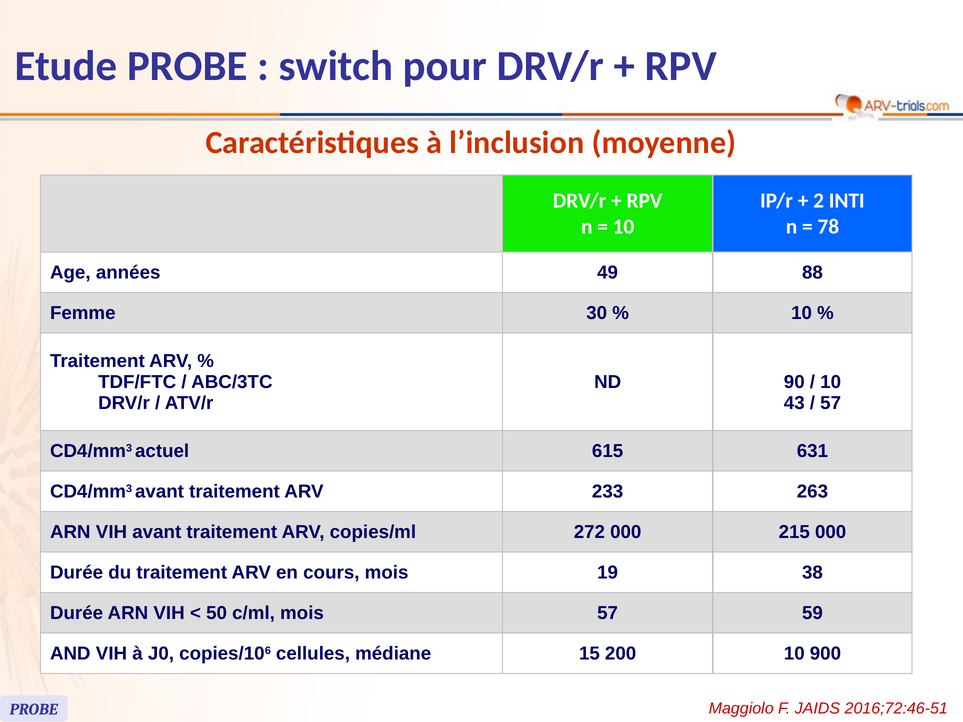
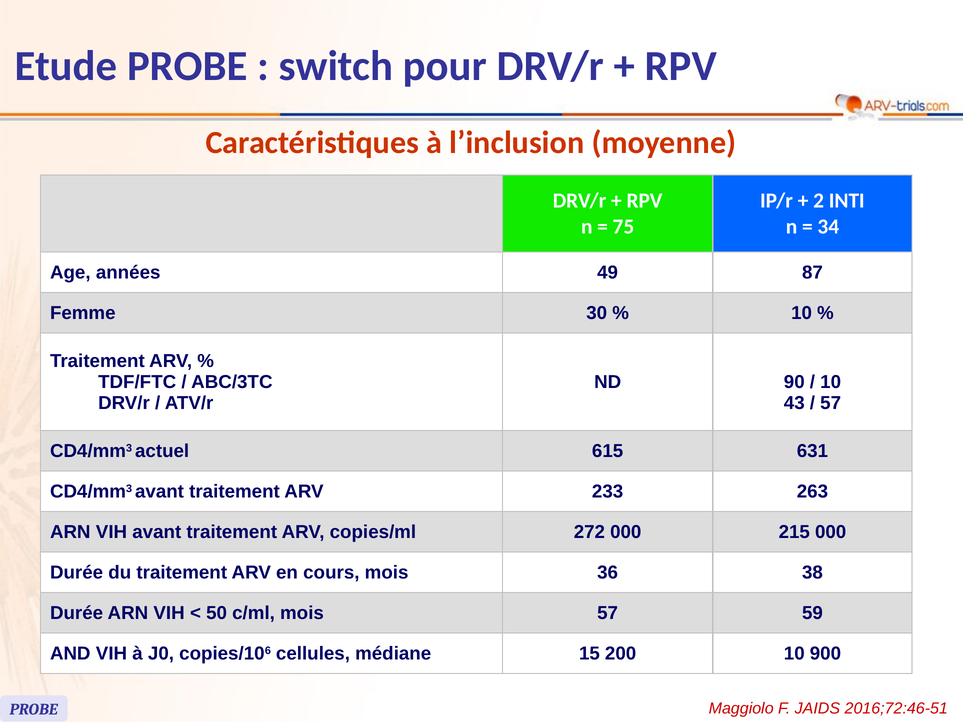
10: 10 -> 75 (623, 227)
78: 78 -> 34 (828, 227)
88: 88 -> 87 (812, 273)
19: 19 -> 36 (608, 573)
